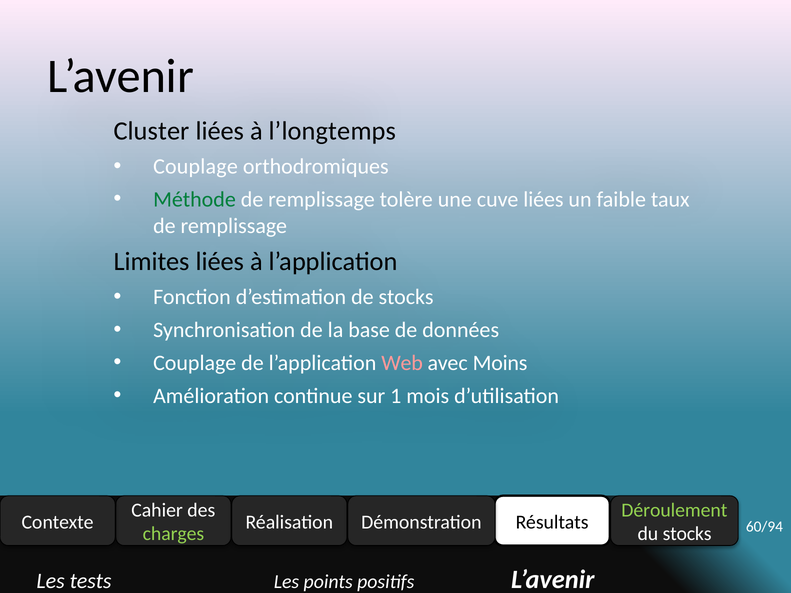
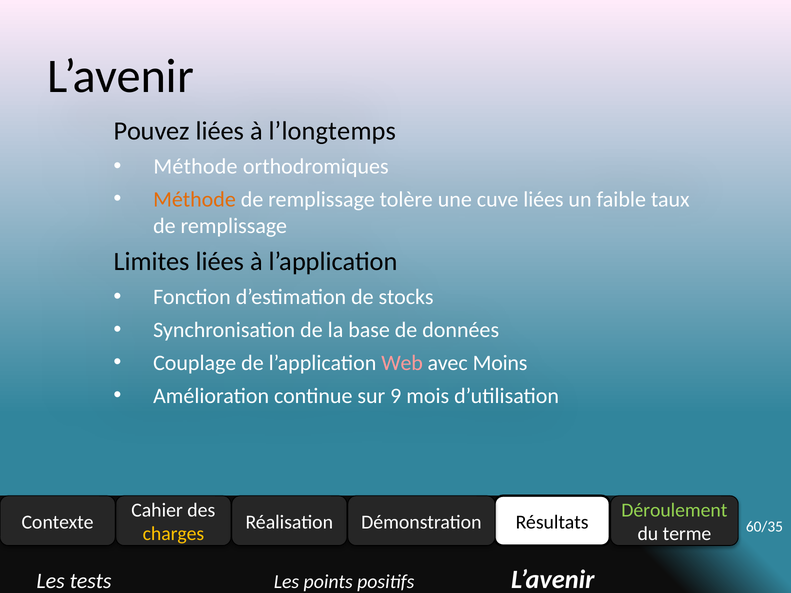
Cluster: Cluster -> Pouvez (152, 131)
Couplage: Couplage -> Méthode (195, 167)
Méthode colour: green -> orange (194, 200)
1: 1 -> 9 (396, 396)
60/94: 60/94 -> 60/35 (764, 527)
charges colour: light green -> yellow (173, 534)
du stocks: stocks -> terme (687, 534)
